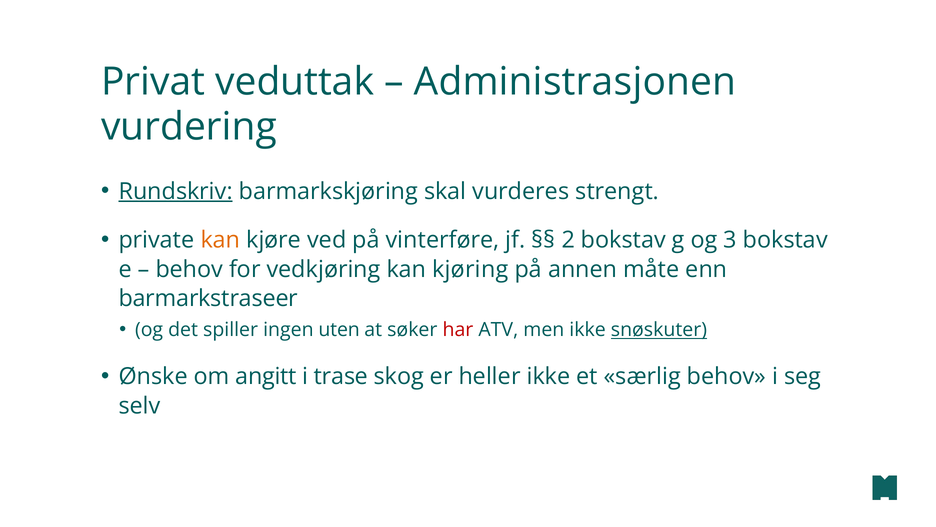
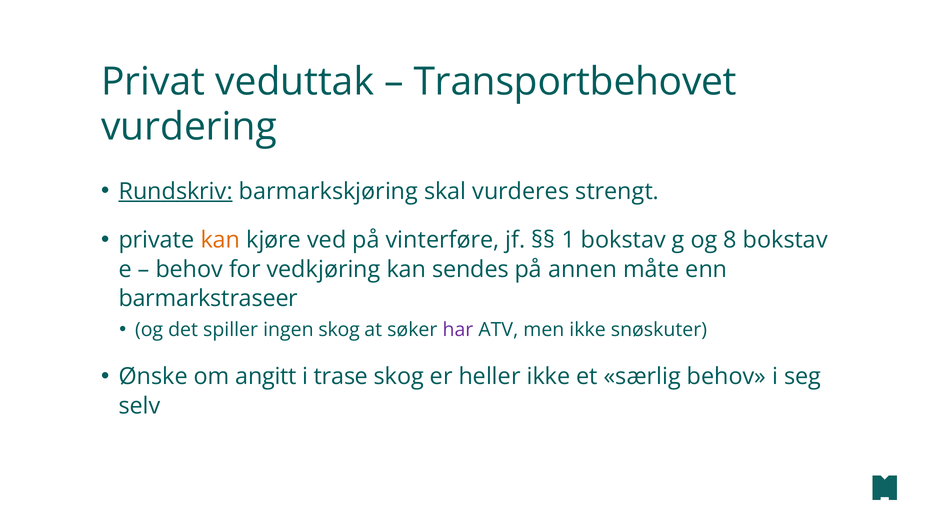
Administrasjonen: Administrasjonen -> Transportbehovet (575, 82)
2: 2 -> 1 (568, 240)
3: 3 -> 8 (730, 240)
kjøring: kjøring -> sendes (470, 269)
ingen uten: uten -> skog (339, 330)
har colour: red -> purple (458, 330)
snøskuter underline: present -> none (659, 330)
